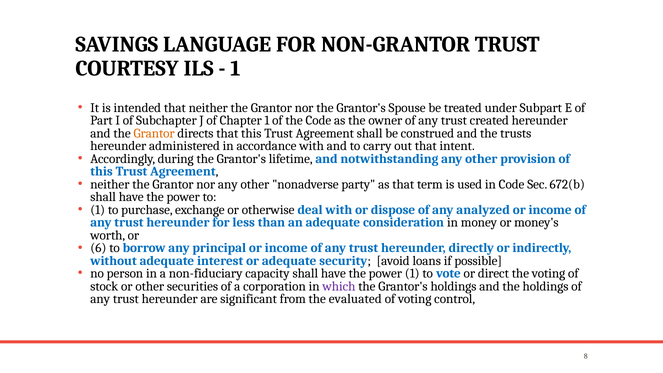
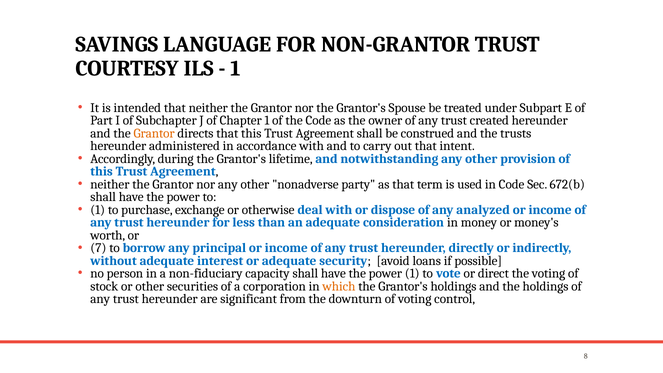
6: 6 -> 7 (98, 248)
which colour: purple -> orange (339, 286)
evaluated: evaluated -> downturn (355, 299)
